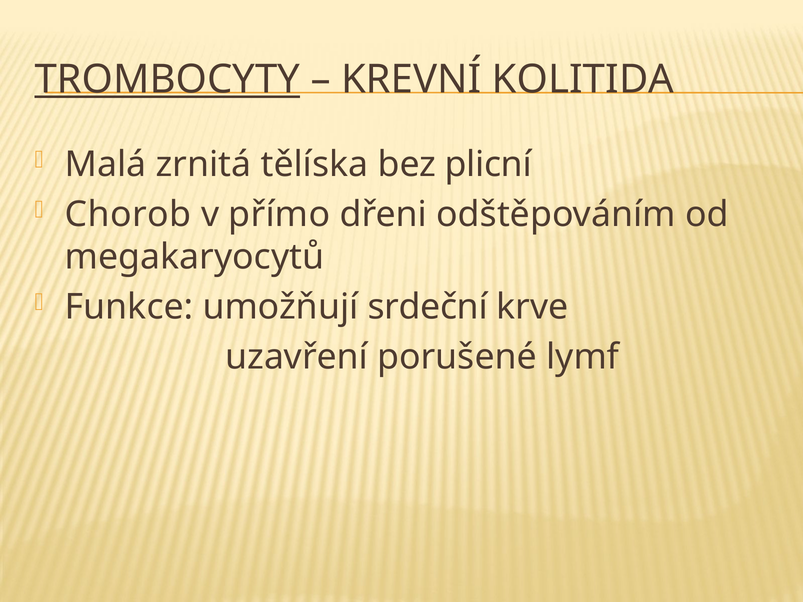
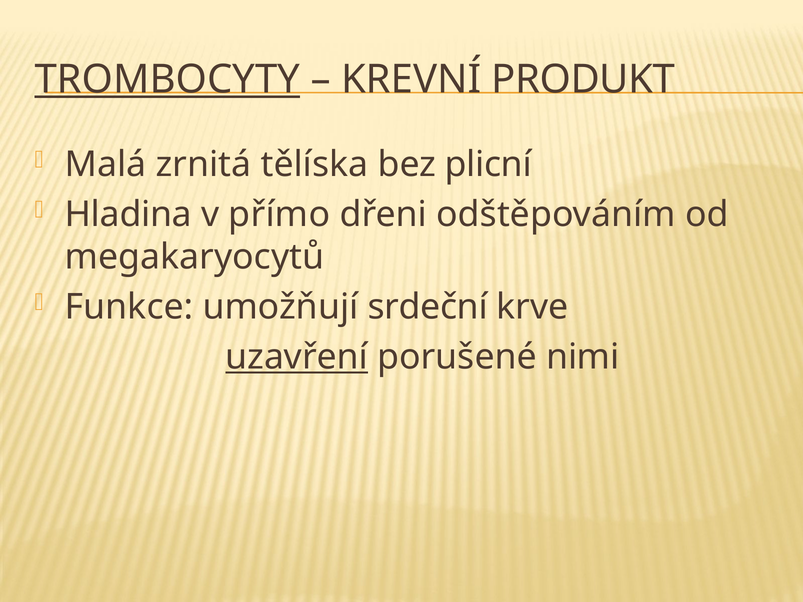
KOLITIDA: KOLITIDA -> PRODUKT (583, 80)
Chorob: Chorob -> Hladina (128, 214)
uzavření underline: none -> present (297, 357)
lymf: lymf -> nimi (583, 357)
